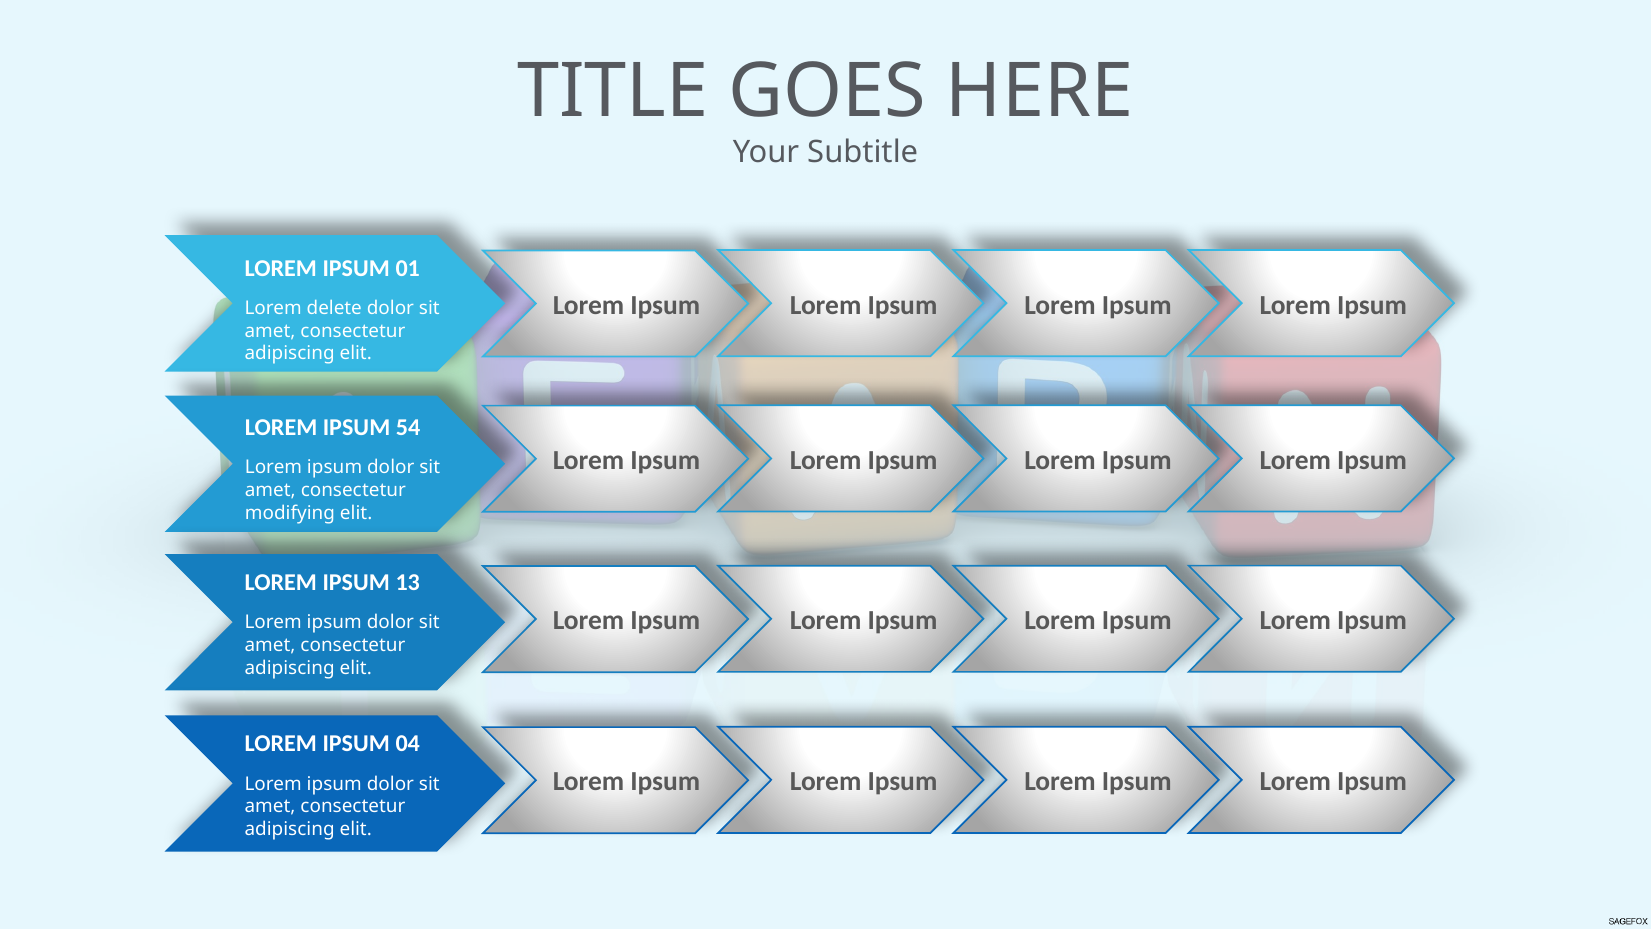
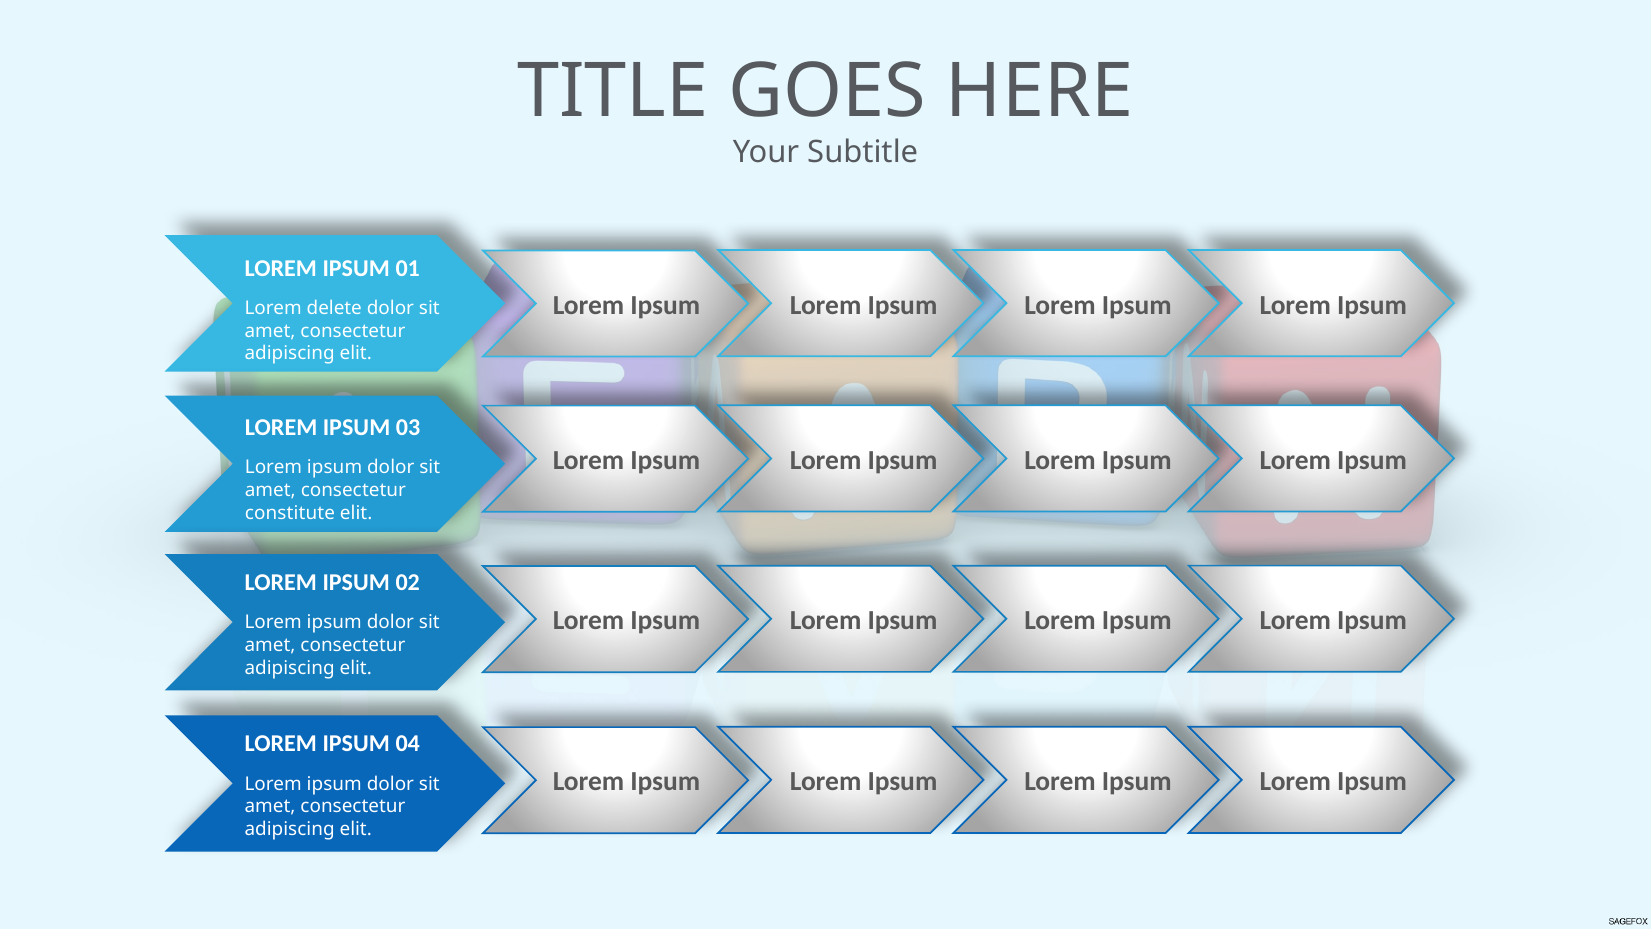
54: 54 -> 03 (408, 427)
modifying: modifying -> constitute (290, 513)
13: 13 -> 02 (408, 583)
